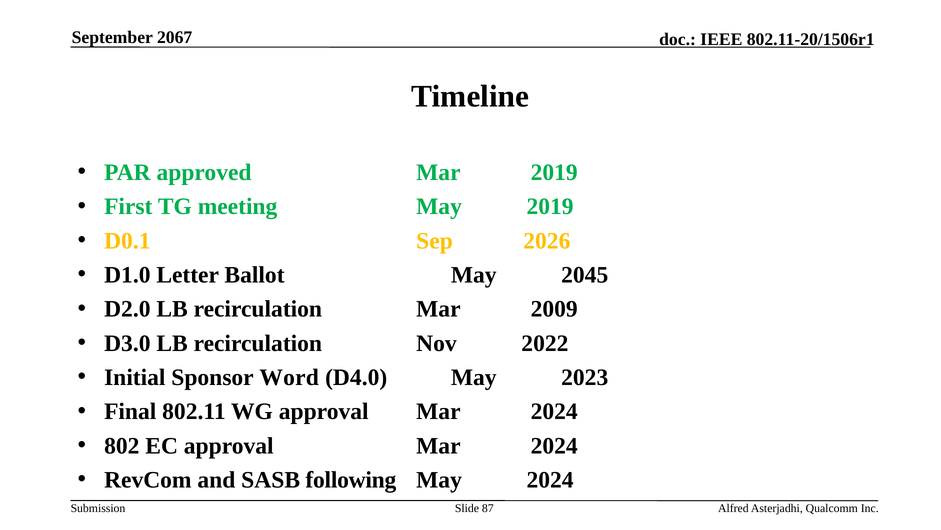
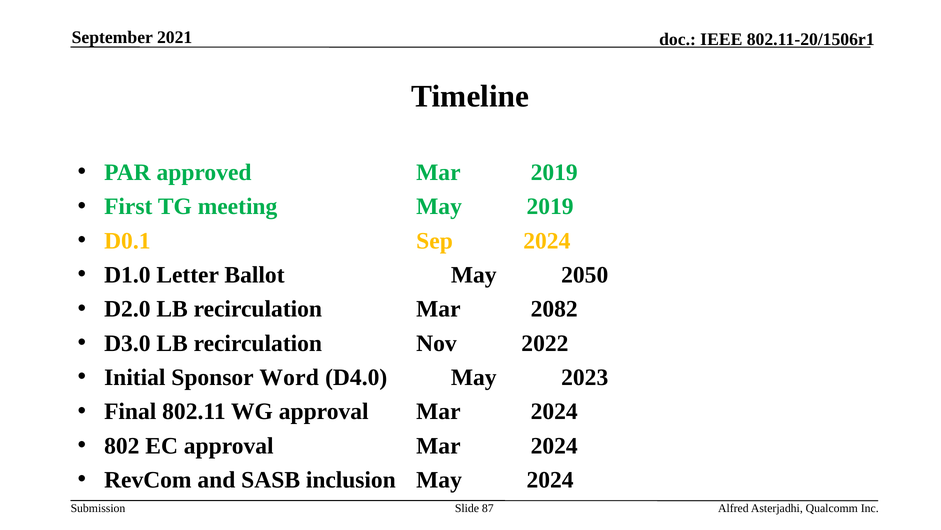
2067: 2067 -> 2021 (175, 37)
Sep 2026: 2026 -> 2024 (547, 240)
2045: 2045 -> 2050 (585, 275)
2009: 2009 -> 2082 (554, 309)
following: following -> inclusion (351, 479)
